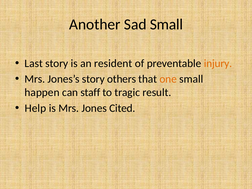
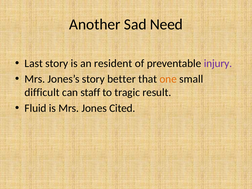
Sad Small: Small -> Need (166, 24)
injury colour: orange -> purple (218, 63)
others: others -> better (122, 79)
happen: happen -> difficult (42, 92)
Help: Help -> Fluid (36, 108)
